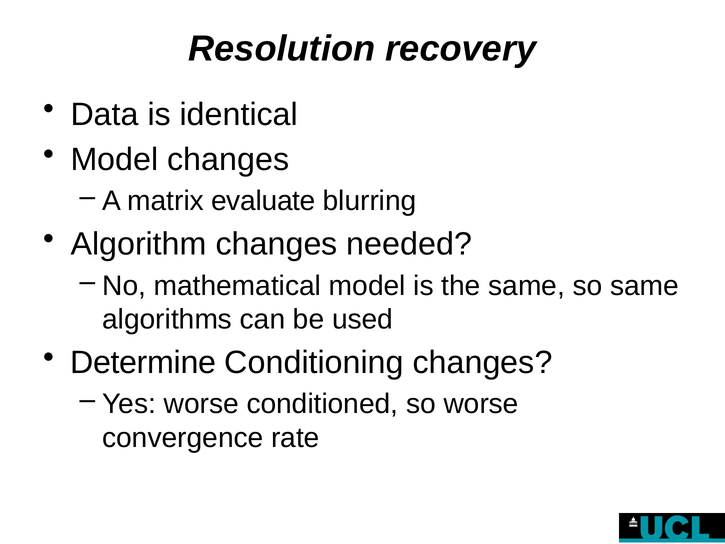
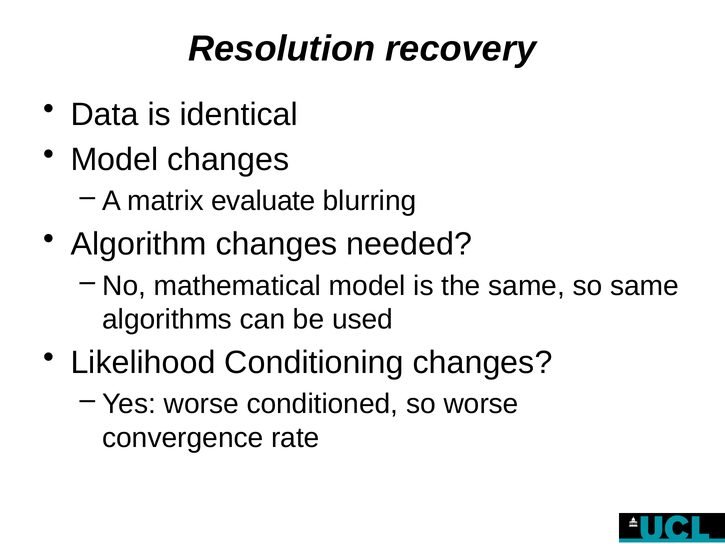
Determine: Determine -> Likelihood (143, 362)
